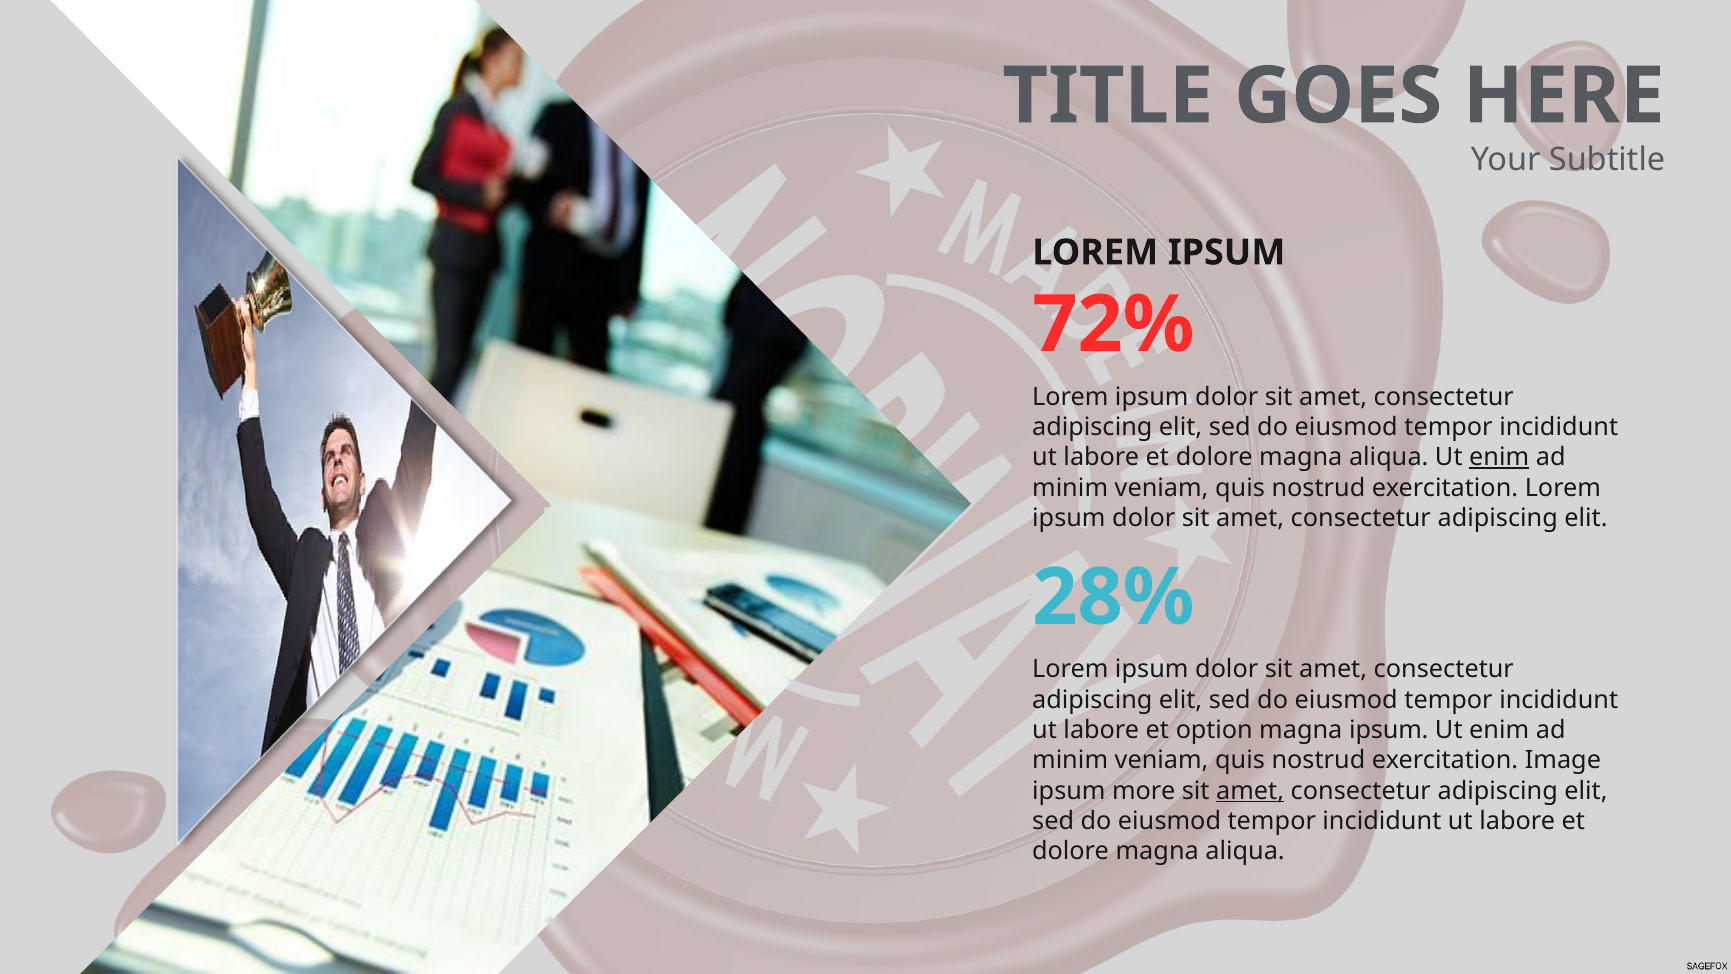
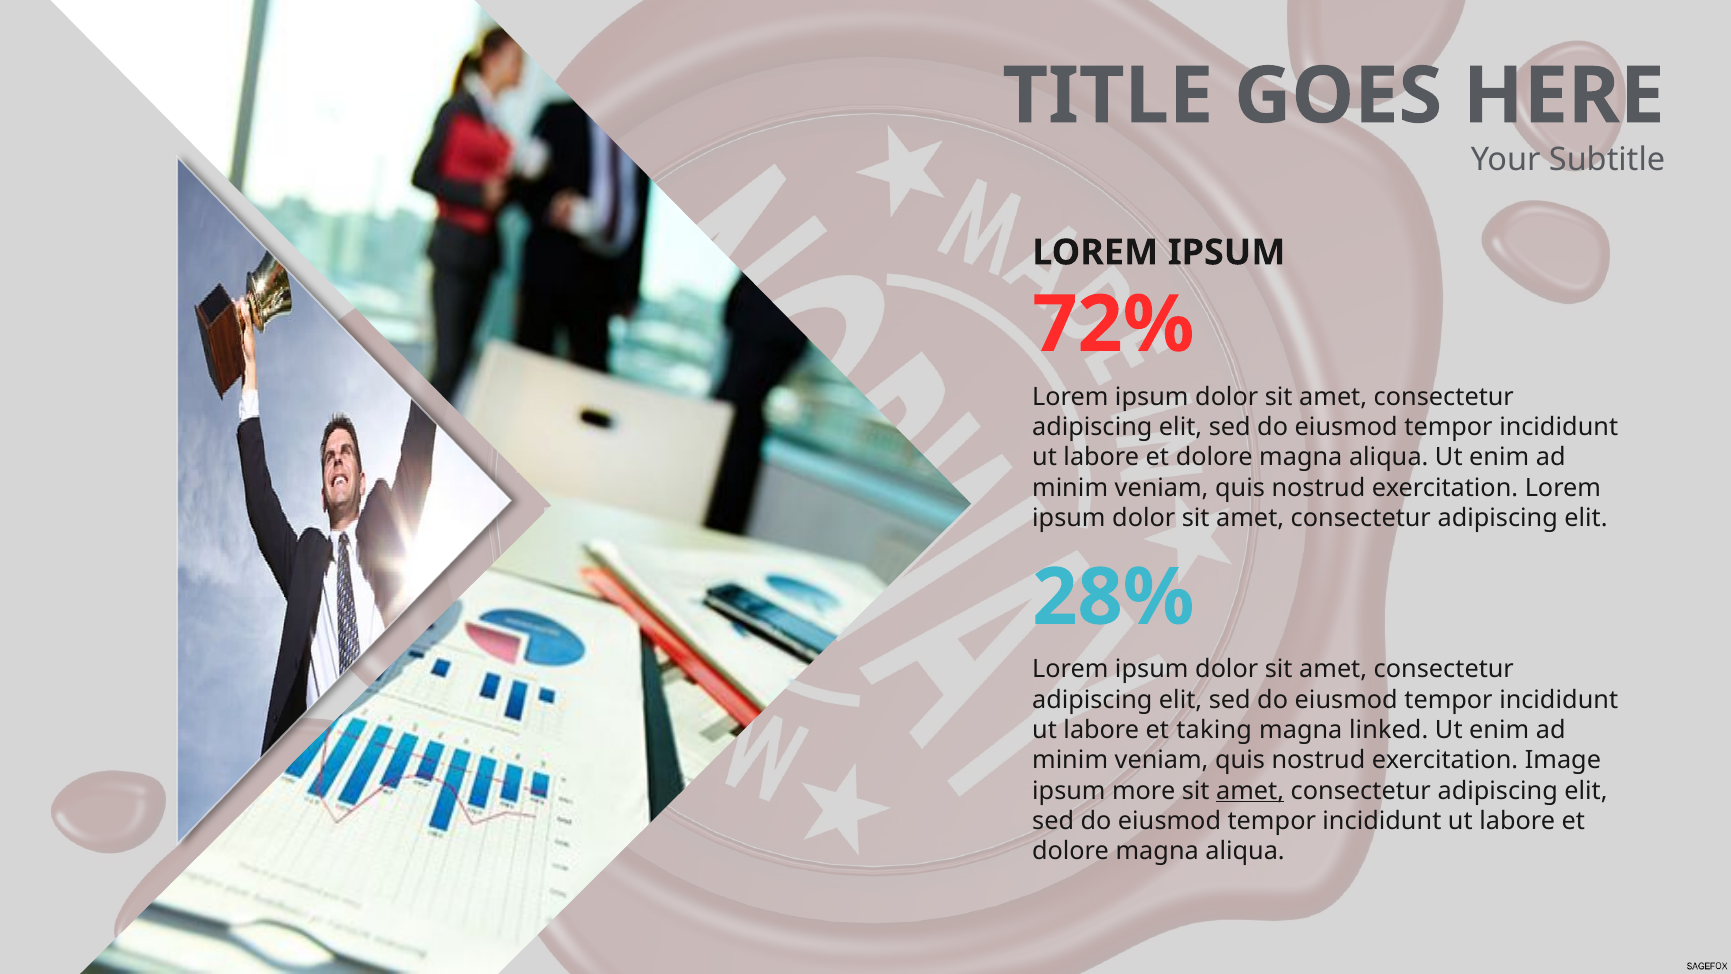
enim underline: present -> none (1499, 457)
option: option -> taking (1214, 730)
magna ipsum: ipsum -> linked (1389, 730)
